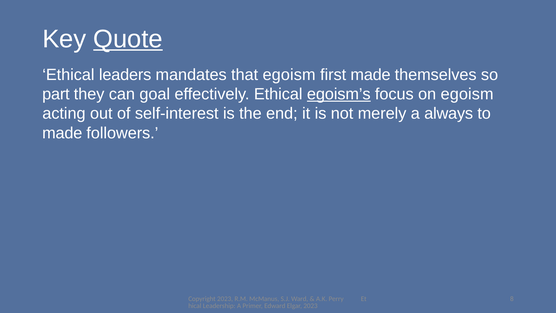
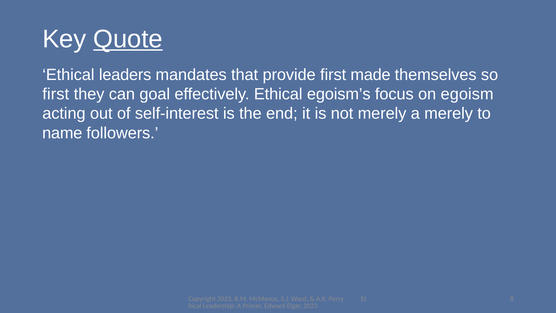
that egoism: egoism -> provide (289, 75)
part: part -> first (56, 94)
egoism’s underline: present -> none (339, 94)
a always: always -> merely (449, 114)
made: made -> name (62, 133)
